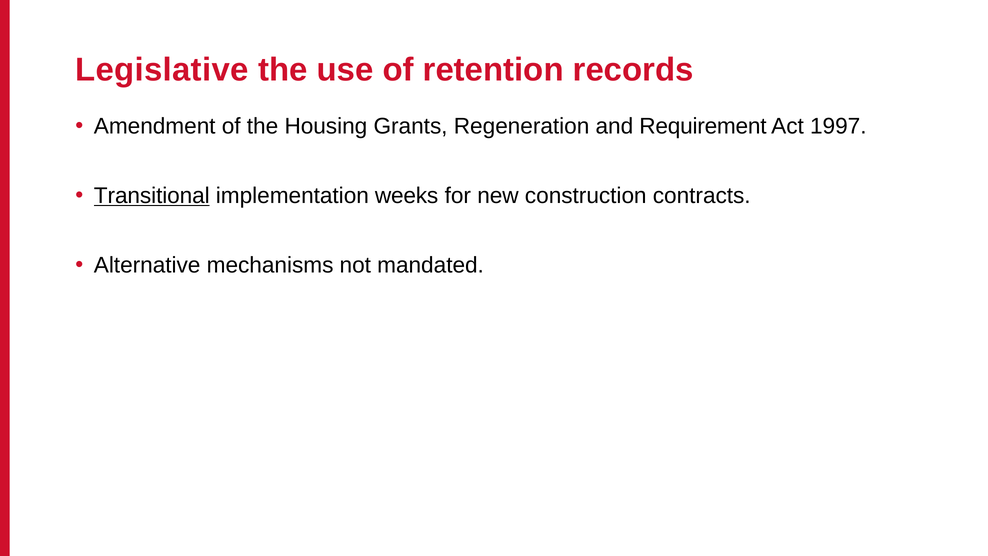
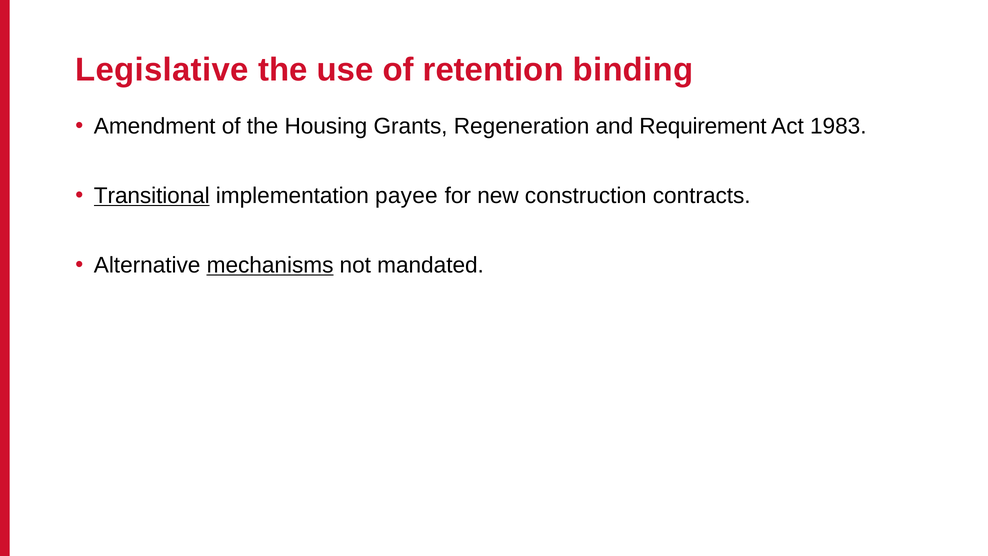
records: records -> binding (633, 70)
1997: 1997 -> 1983 (838, 126)
weeks: weeks -> payee (406, 196)
mechanisms underline: none -> present (270, 265)
